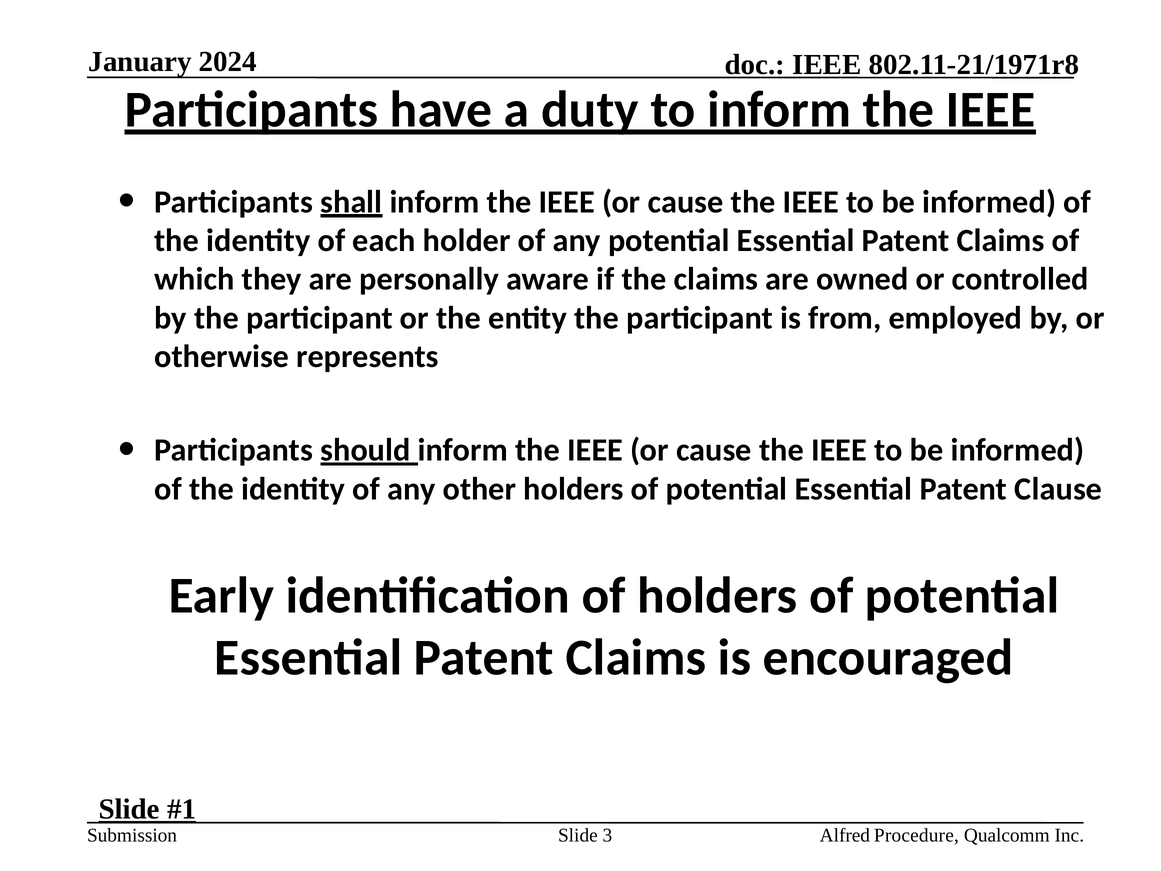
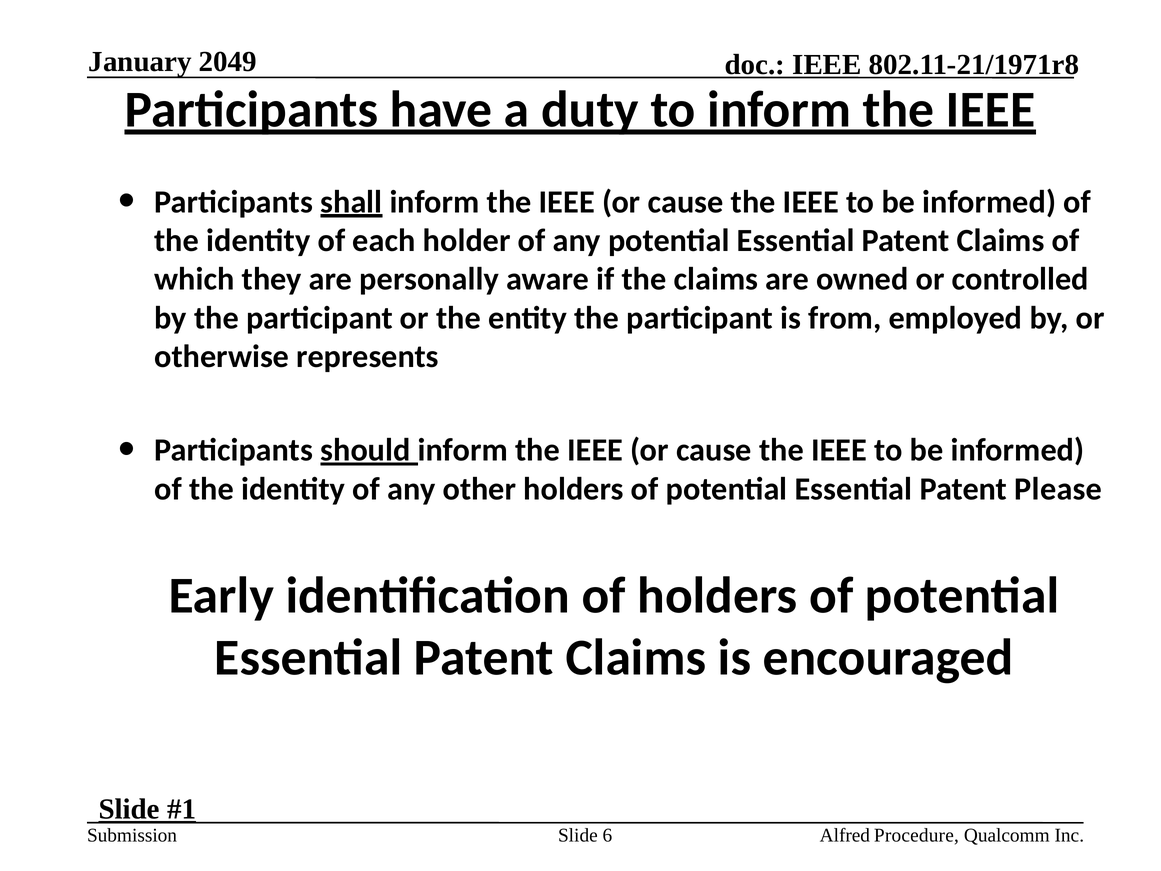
2024: 2024 -> 2049 (228, 62)
Clause: Clause -> Please (1058, 489)
3: 3 -> 6 (607, 835)
